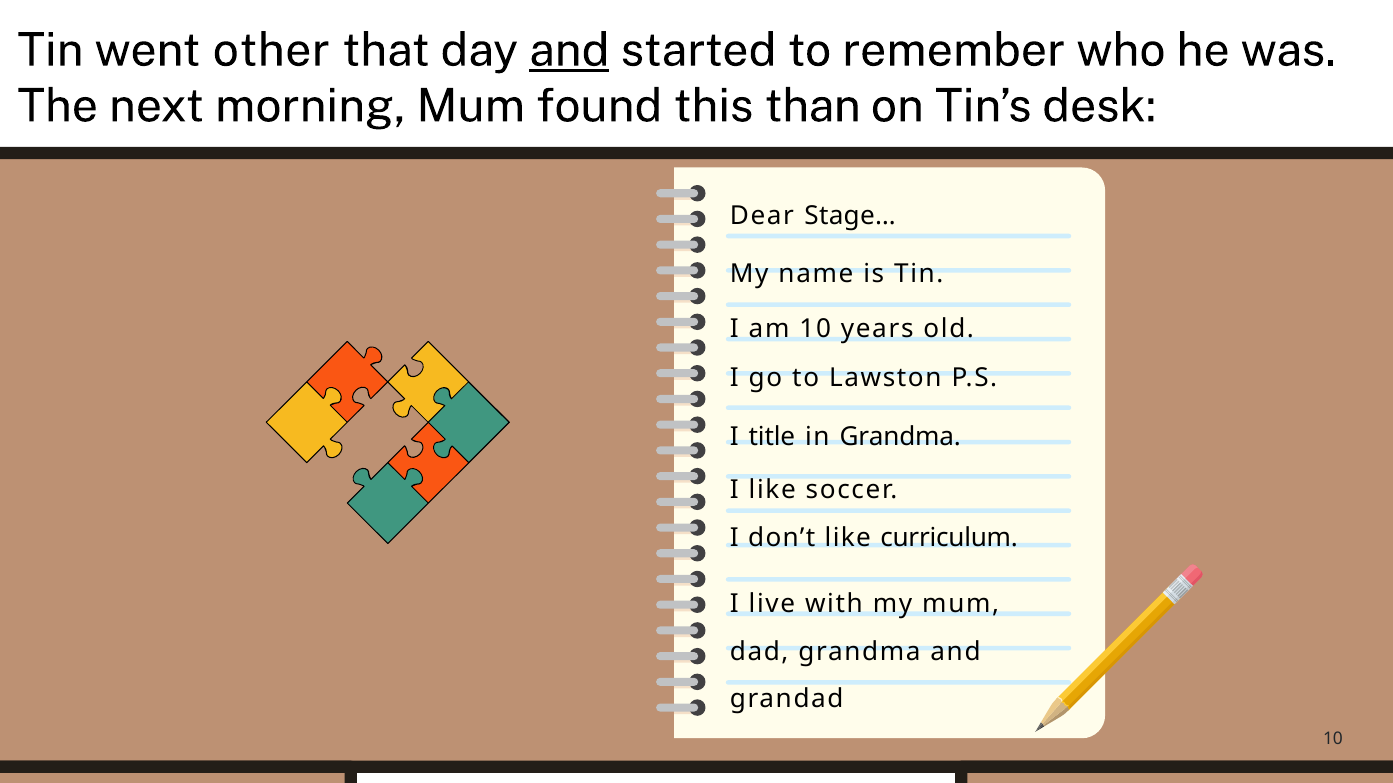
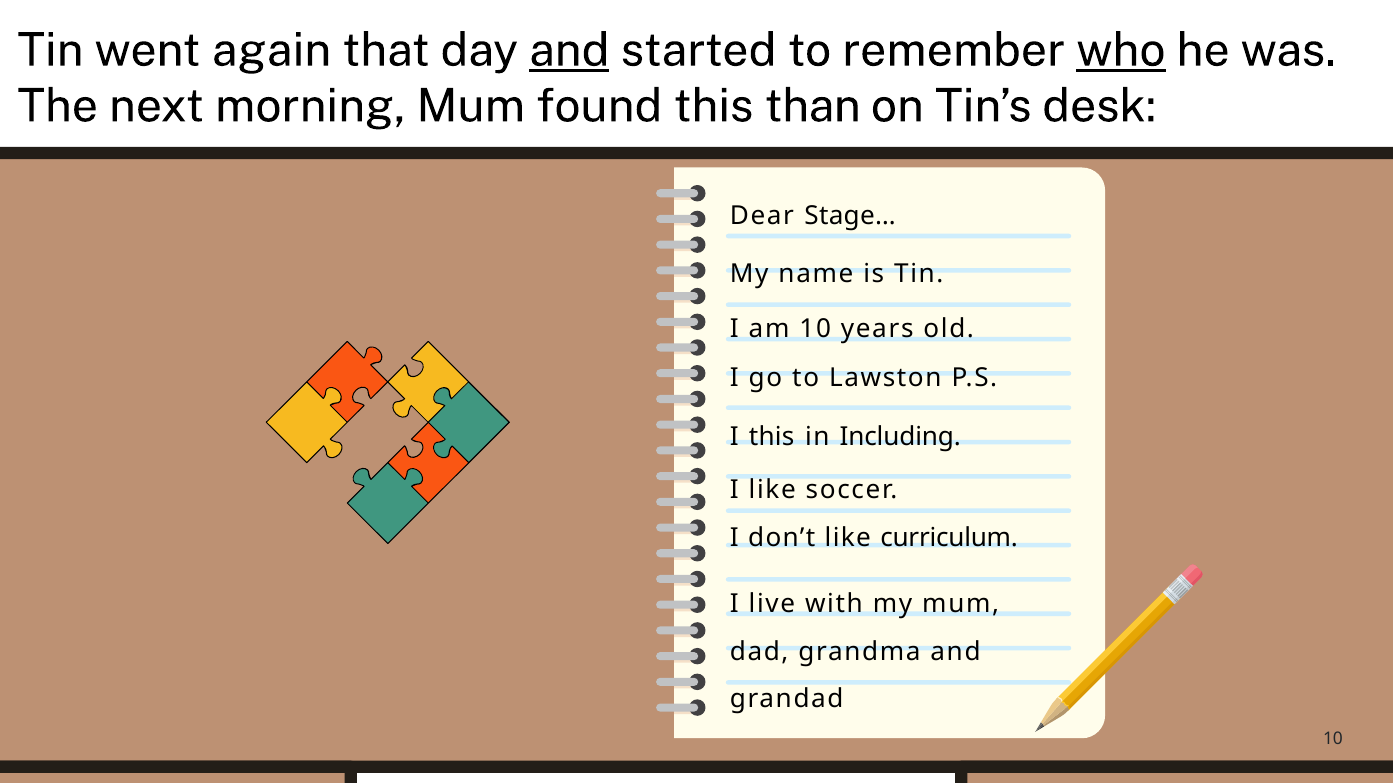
other: other -> again (271, 50)
who underline: none -> present (1121, 50)
I title: title -> this (772, 438)
in Grandma: Grandma -> Including (900, 438)
